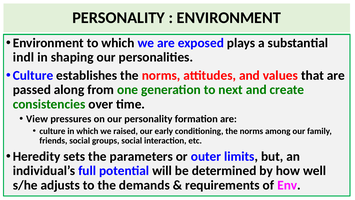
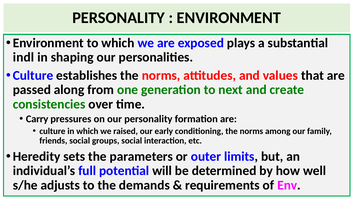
View: View -> Carry (37, 119)
